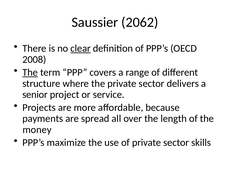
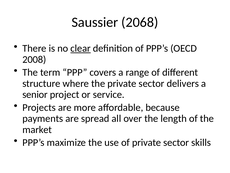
2062: 2062 -> 2068 (140, 22)
The underline: present -> none (30, 72)
money: money -> market (37, 129)
